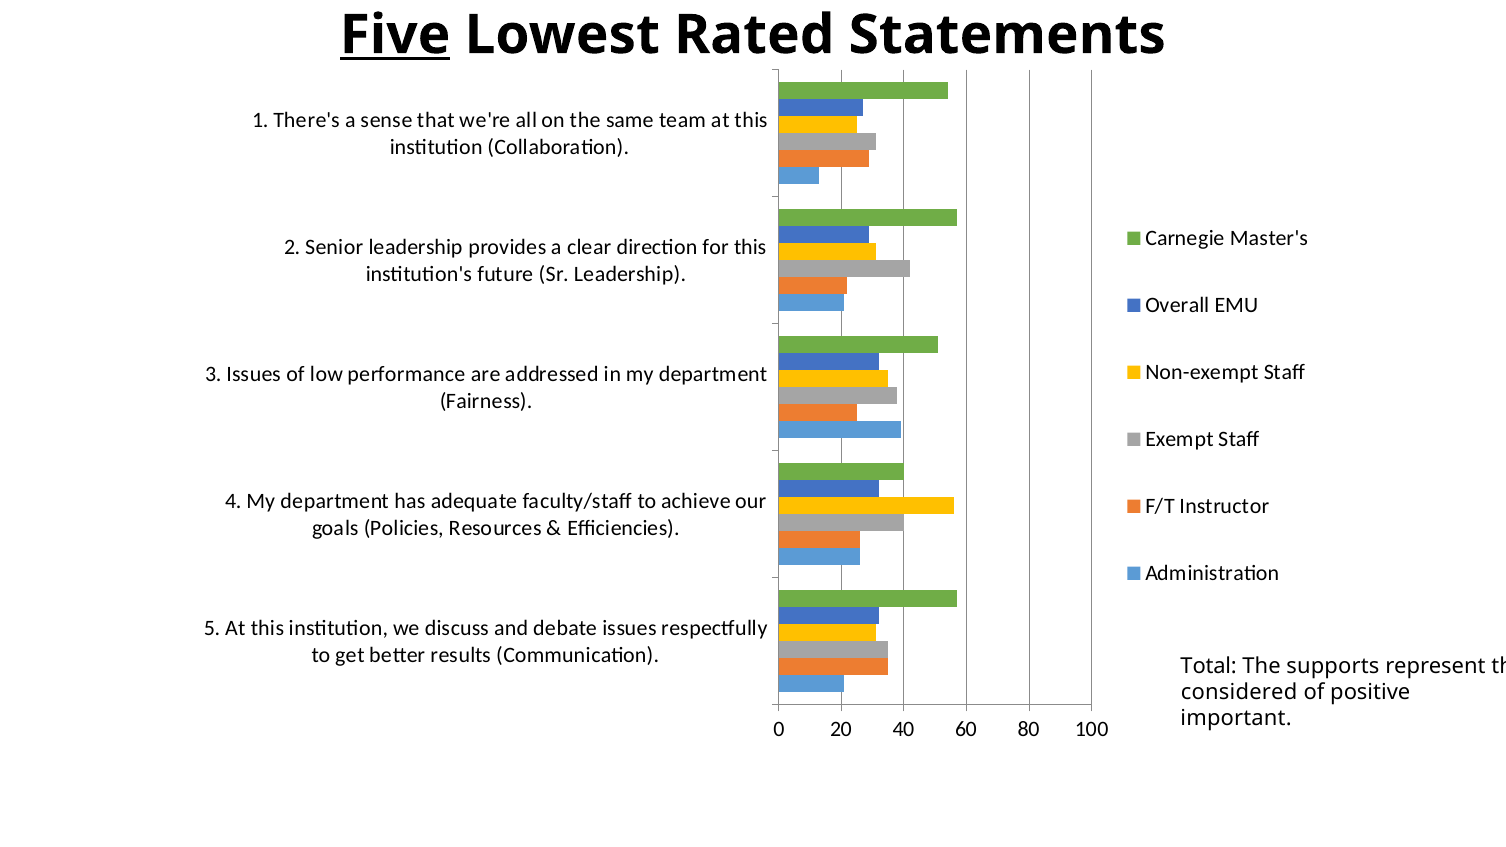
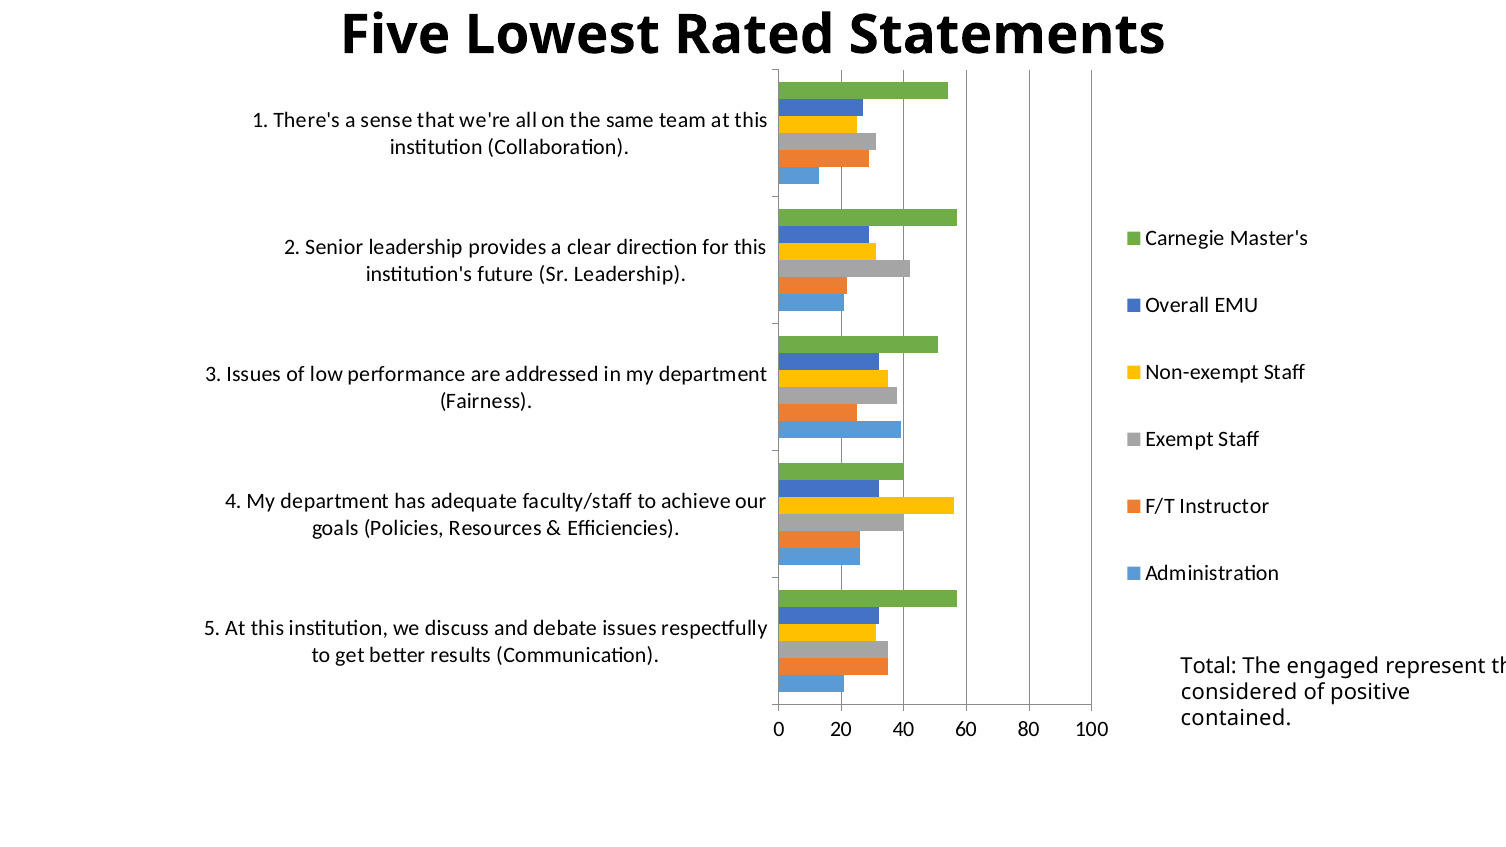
Five underline: present -> none (395, 35)
supports: supports -> engaged (1333, 666)
important: important -> contained (1236, 719)
